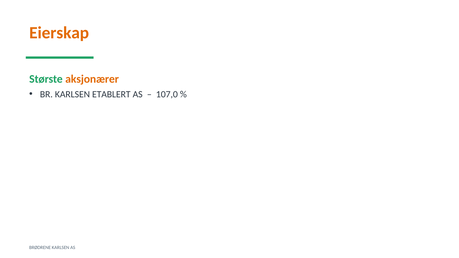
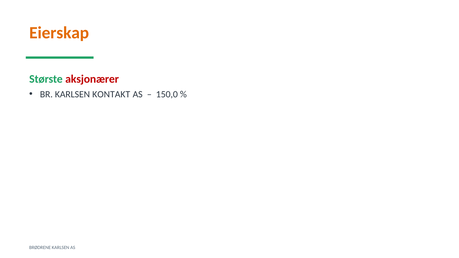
aksjonærer colour: orange -> red (92, 79)
ETABLERT: ETABLERT -> KONTAKT (111, 94)
107,0: 107,0 -> 150,0 (167, 94)
